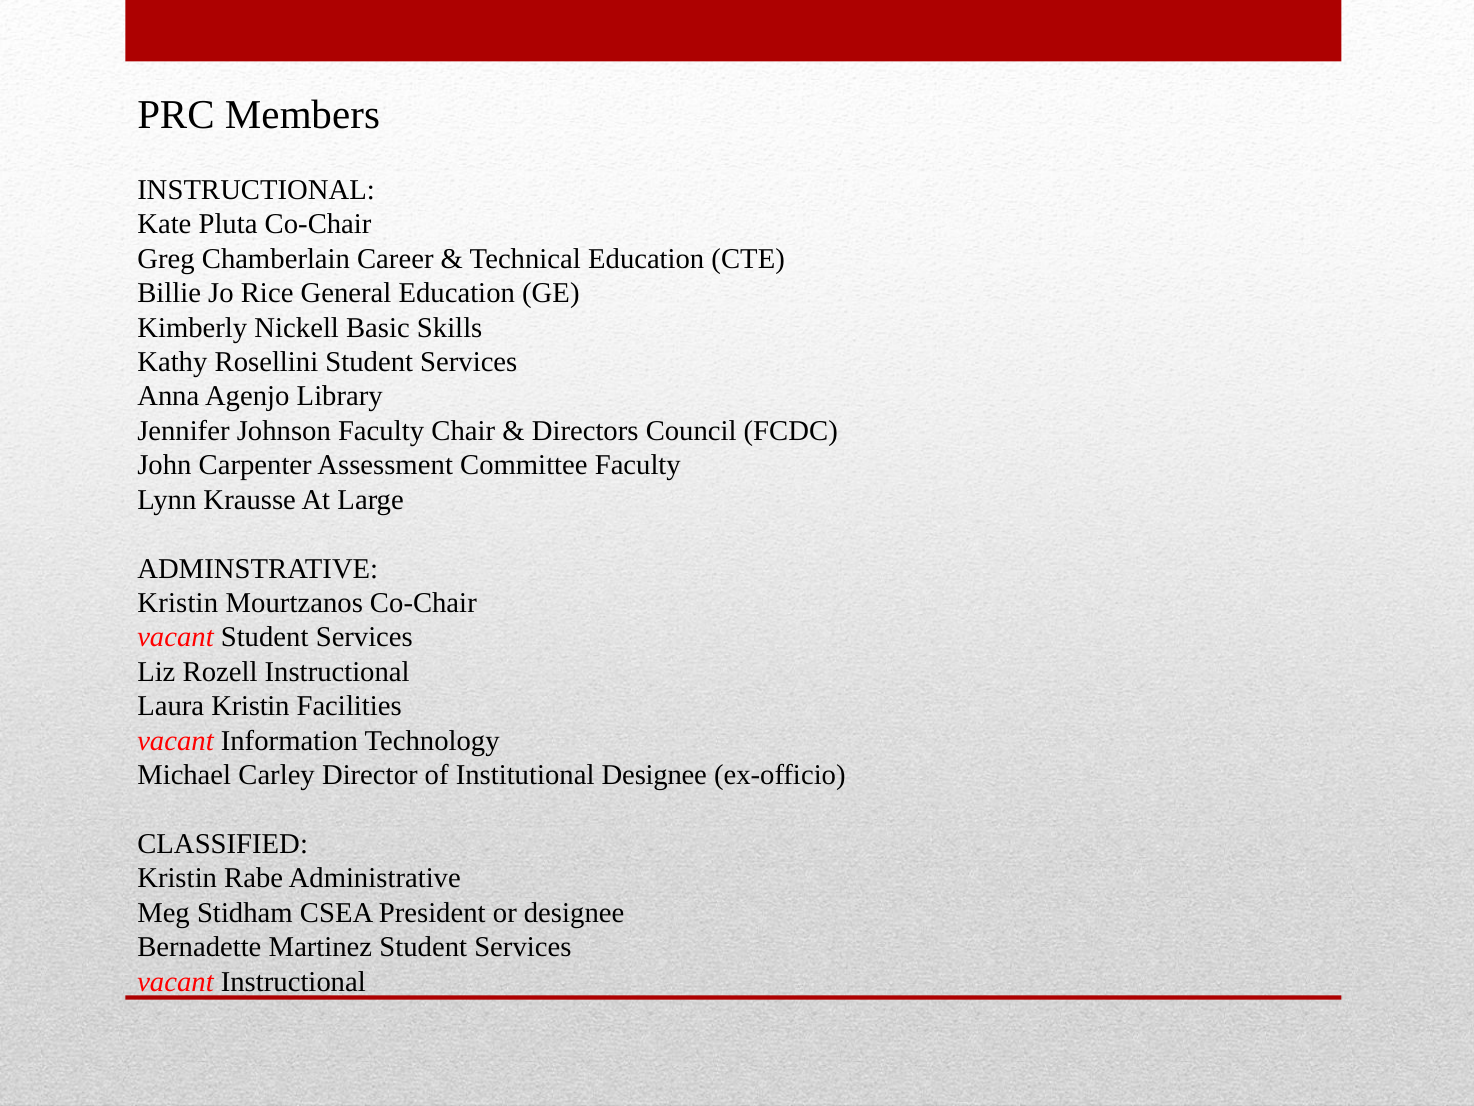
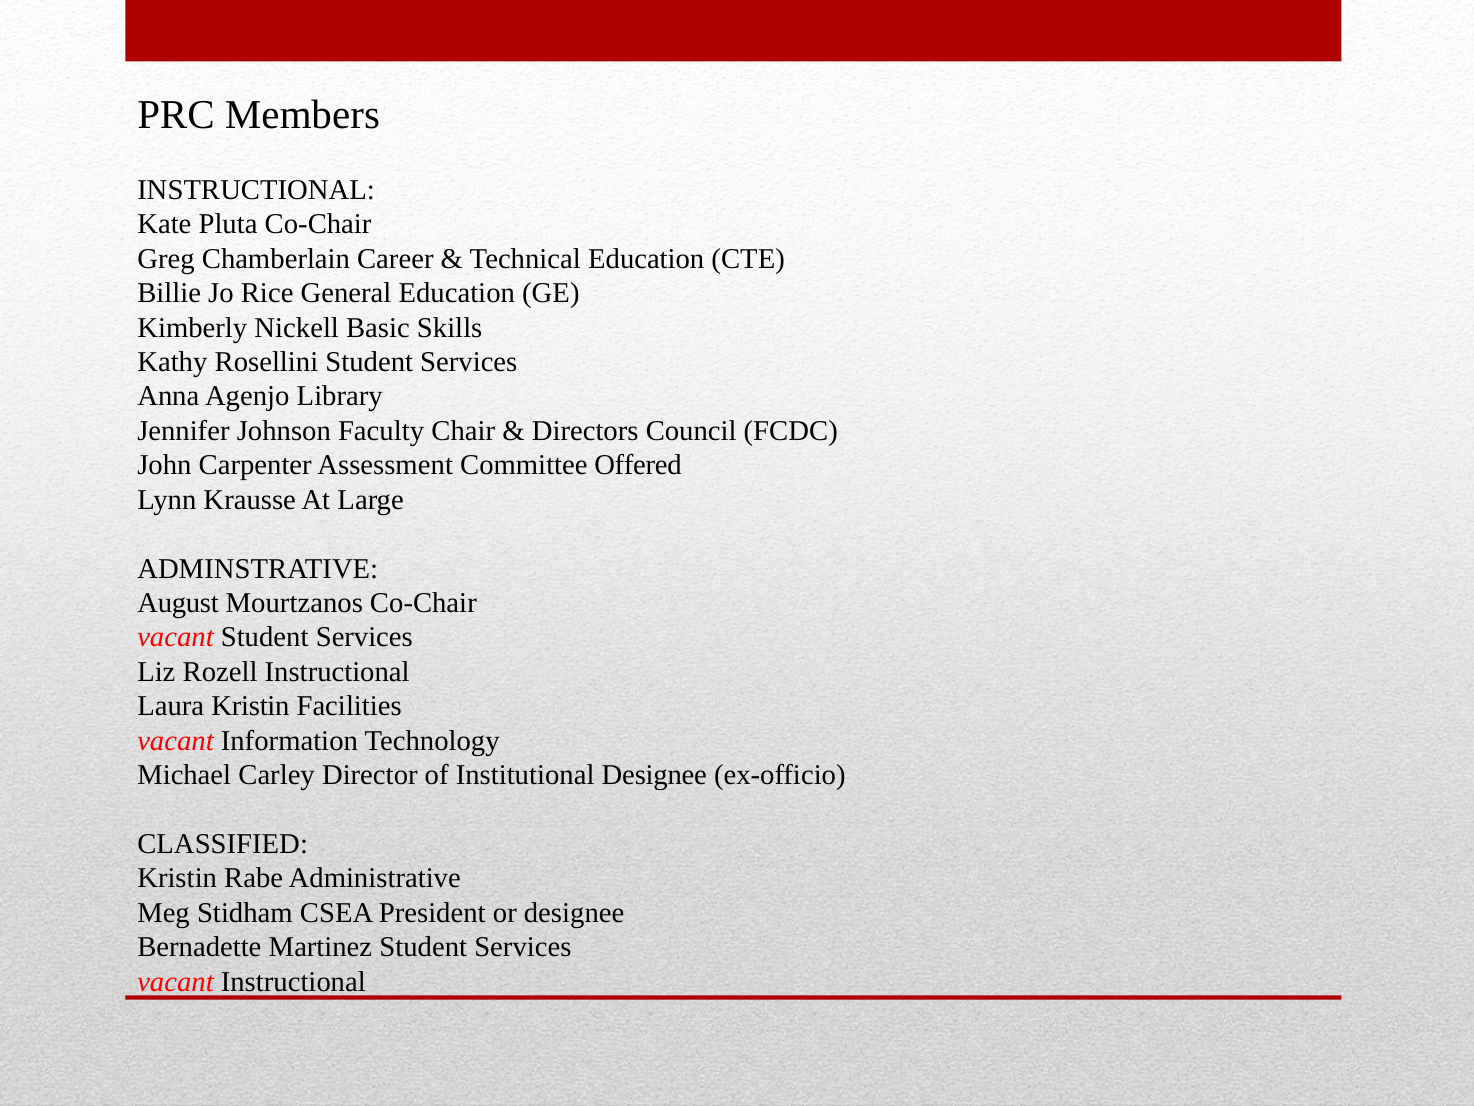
Committee Faculty: Faculty -> Offered (638, 465)
Kristin: Kristin -> August (178, 603)
